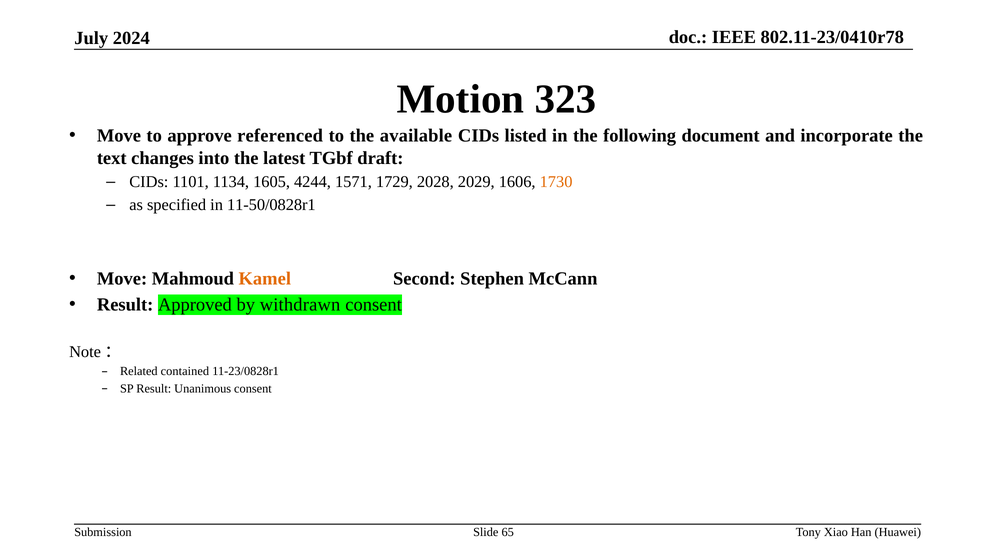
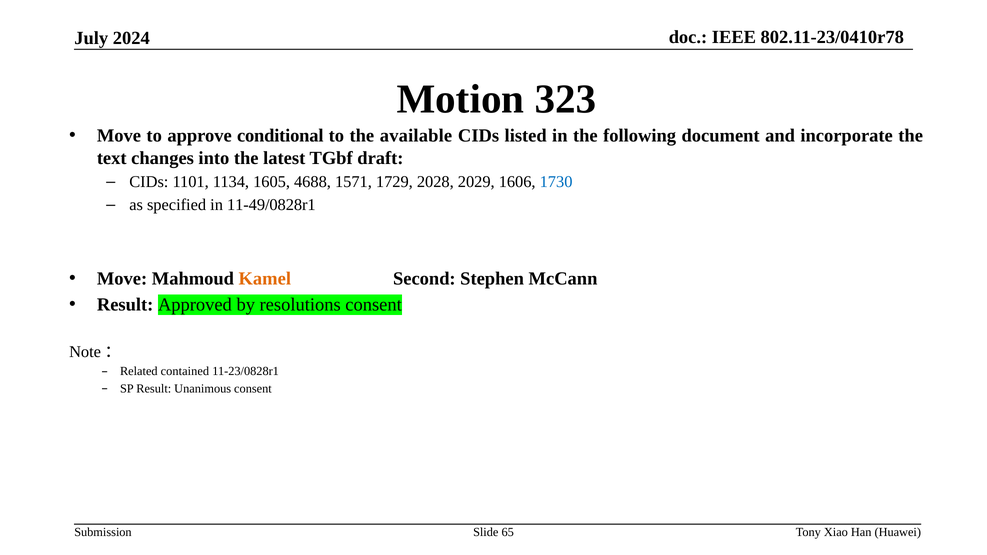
referenced: referenced -> conditional (280, 136)
4244: 4244 -> 4688 (312, 182)
1730 colour: orange -> blue (556, 182)
11-50/0828r1: 11-50/0828r1 -> 11-49/0828r1 (271, 205)
withdrawn: withdrawn -> resolutions (300, 305)
